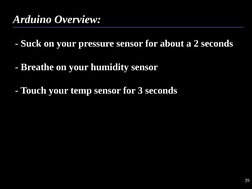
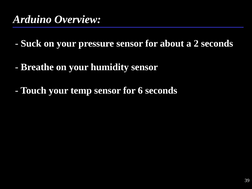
3: 3 -> 6 (140, 91)
